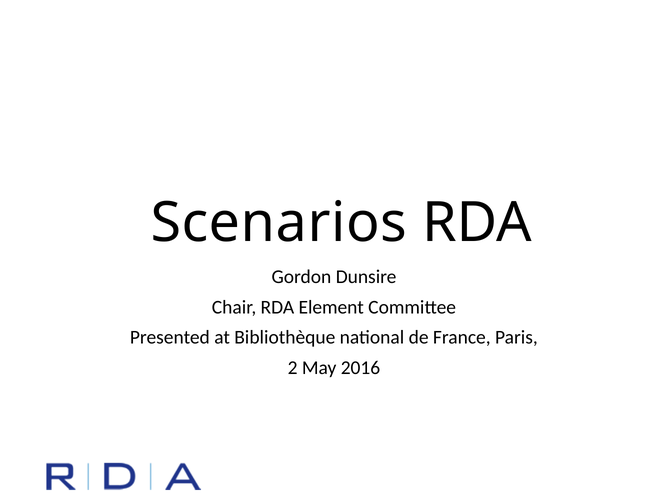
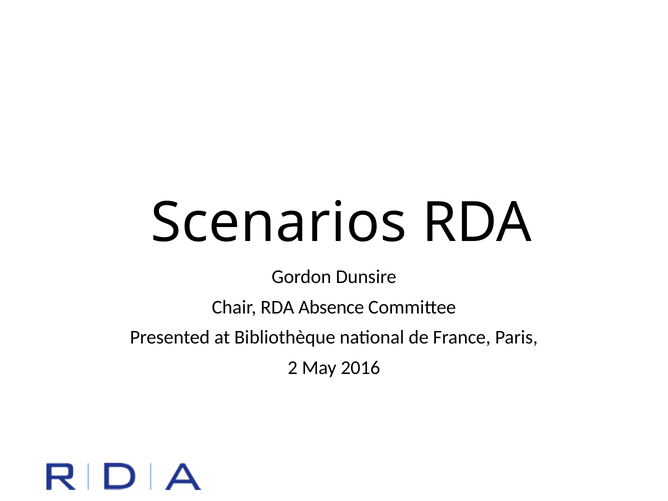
Element: Element -> Absence (331, 307)
